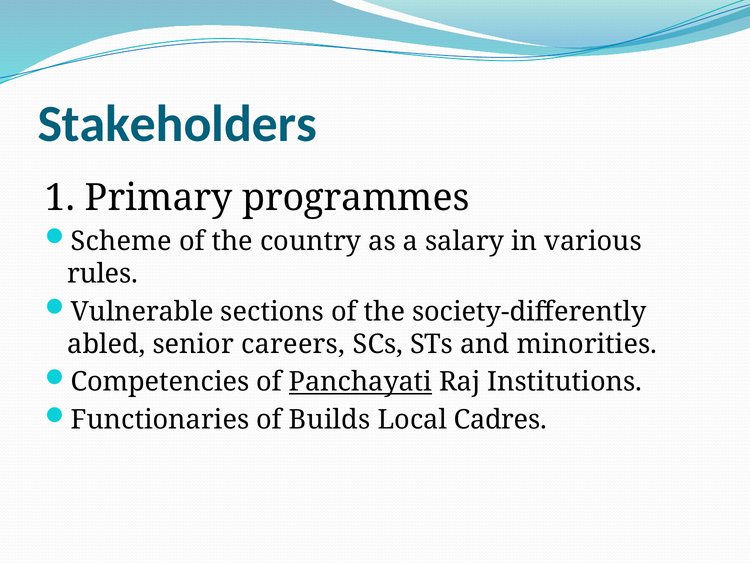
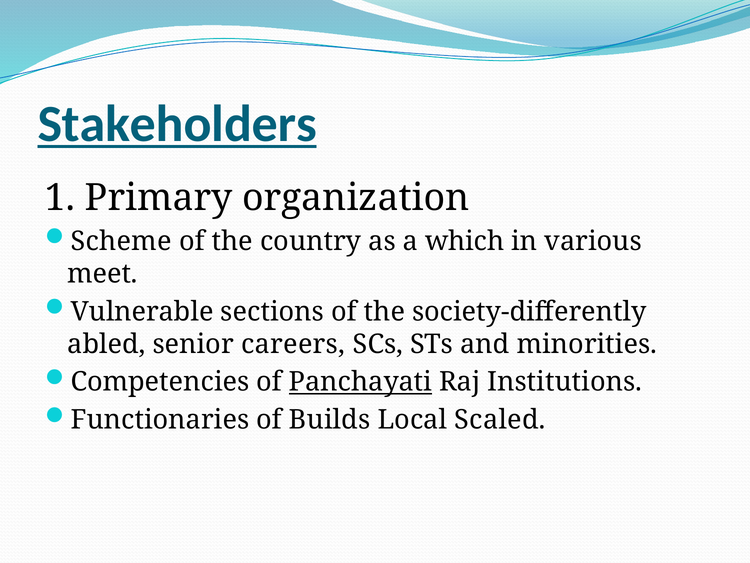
Stakeholders underline: none -> present (177, 124)
programmes: programmes -> organization (356, 198)
salary: salary -> which (465, 241)
rules: rules -> meet (103, 273)
Cadres: Cadres -> Scaled (500, 420)
